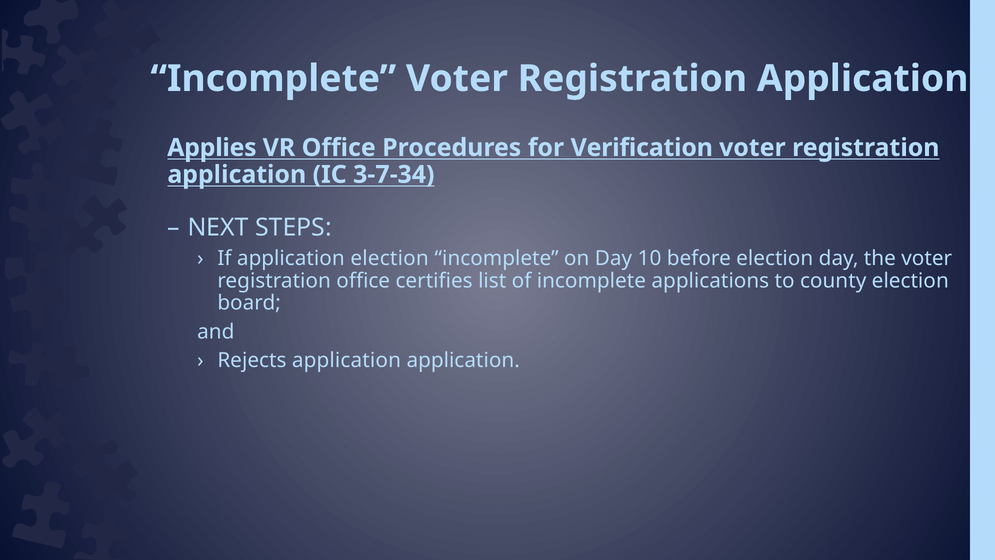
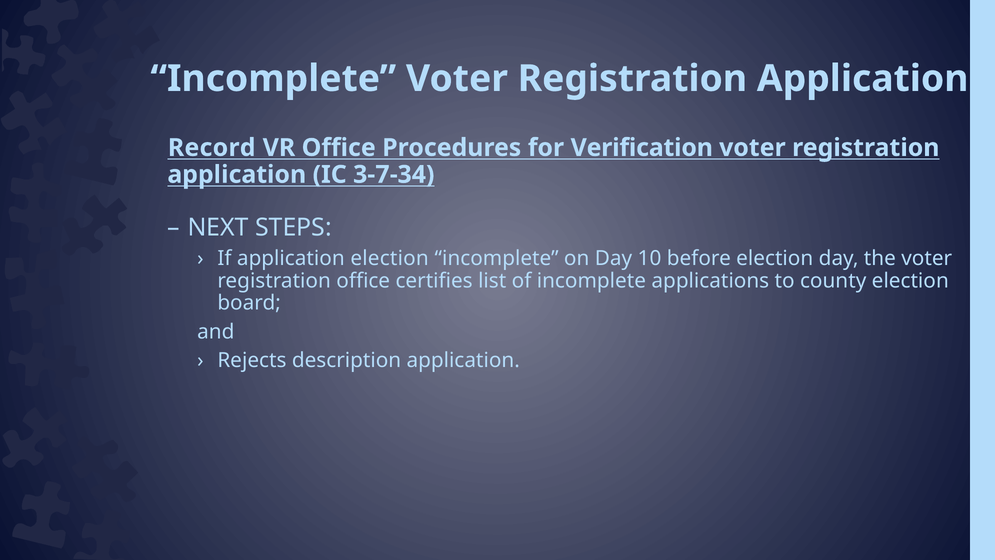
Applies: Applies -> Record (212, 148)
Rejects application: application -> description (347, 360)
